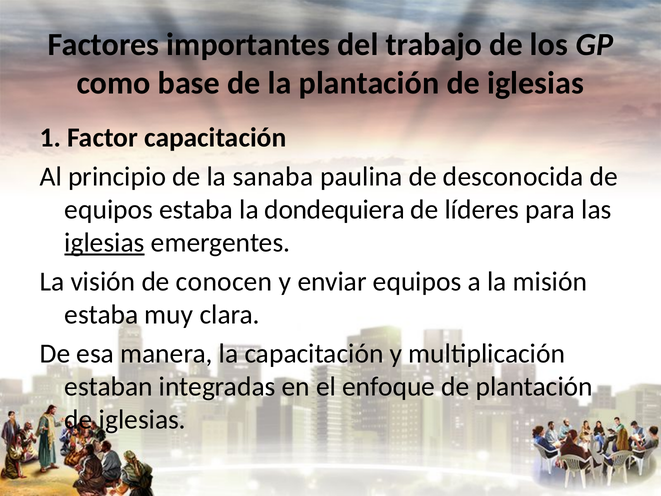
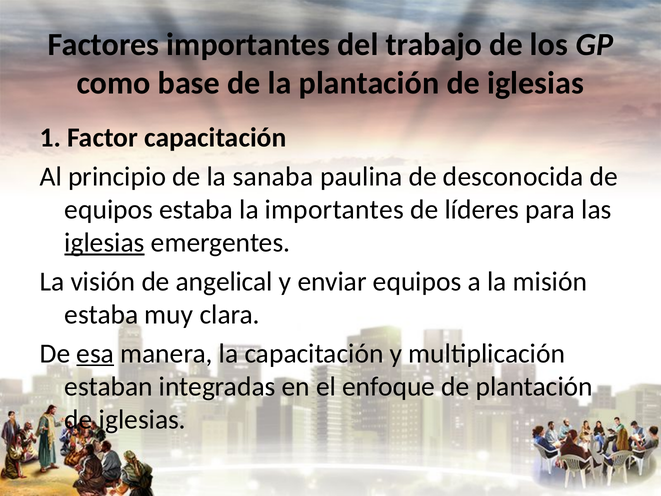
la dondequiera: dondequiera -> importantes (334, 209)
conocen: conocen -> angelical (224, 281)
esa underline: none -> present (95, 353)
